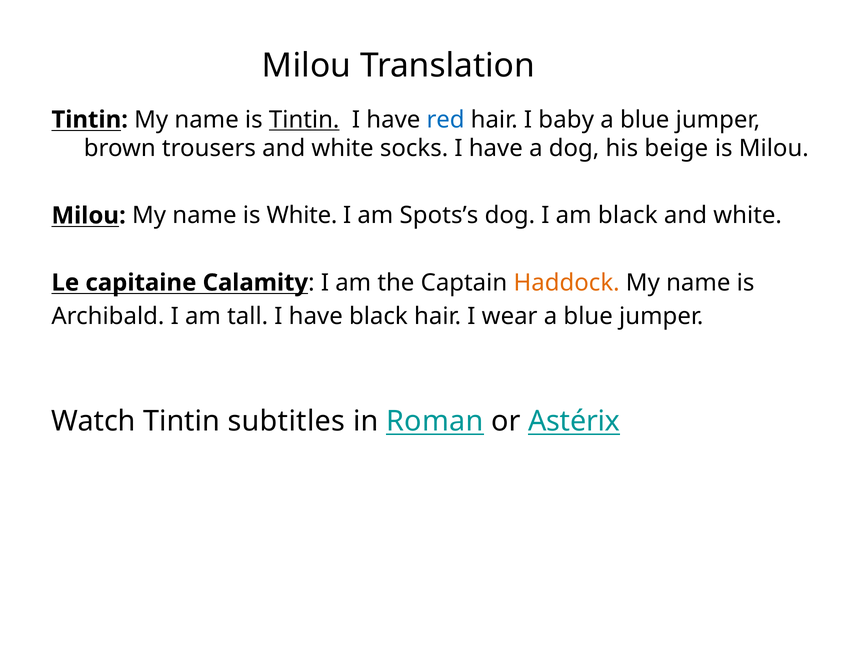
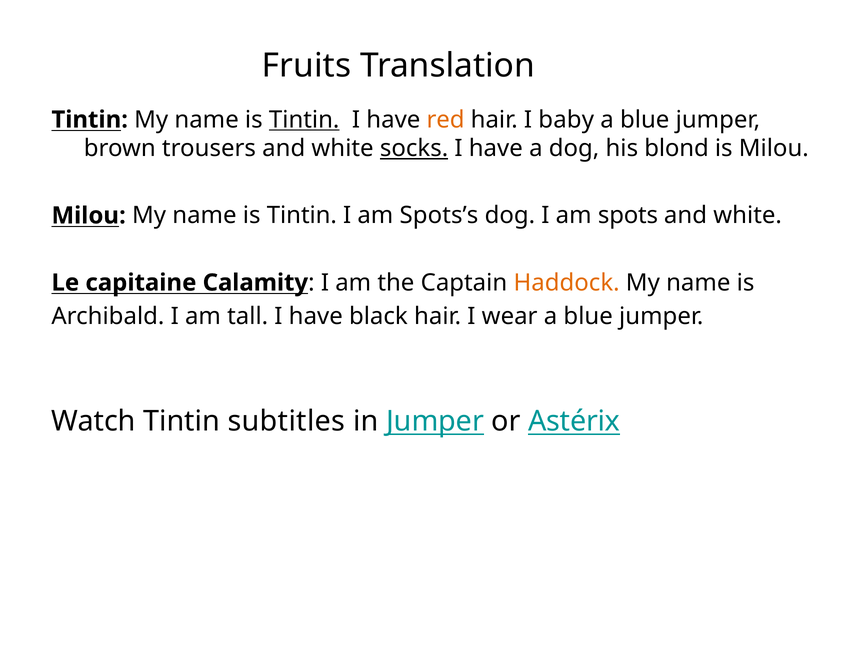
Milou: Milou -> Fruits (307, 66)
red colour: blue -> orange (446, 120)
socks underline: none -> present (414, 149)
beige: beige -> blond (677, 149)
White: White -> Tintin (302, 216)
am black: black -> spots (628, 216)
in Roman: Roman -> Jumper (435, 421)
